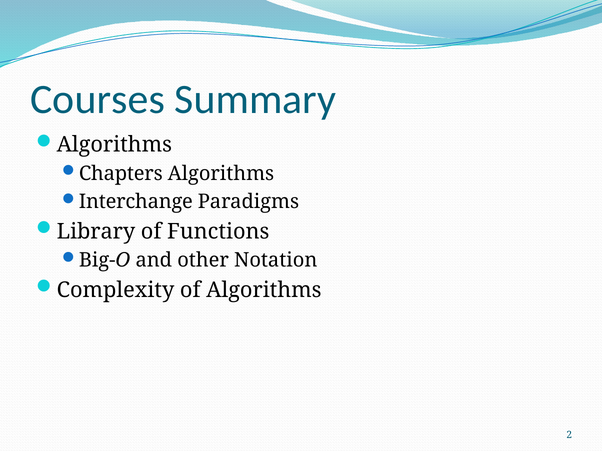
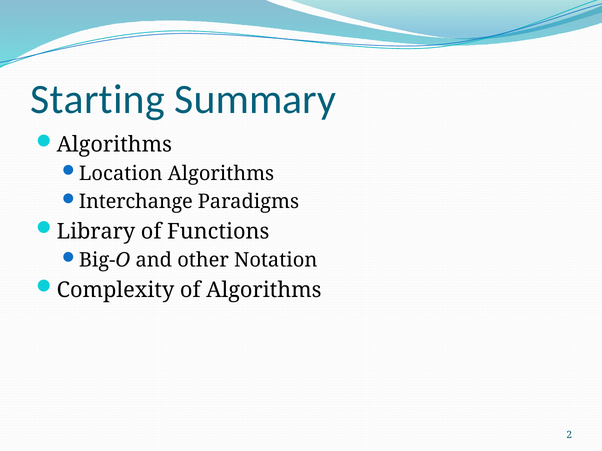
Courses: Courses -> Starting (97, 99)
Chapters: Chapters -> Location (121, 174)
